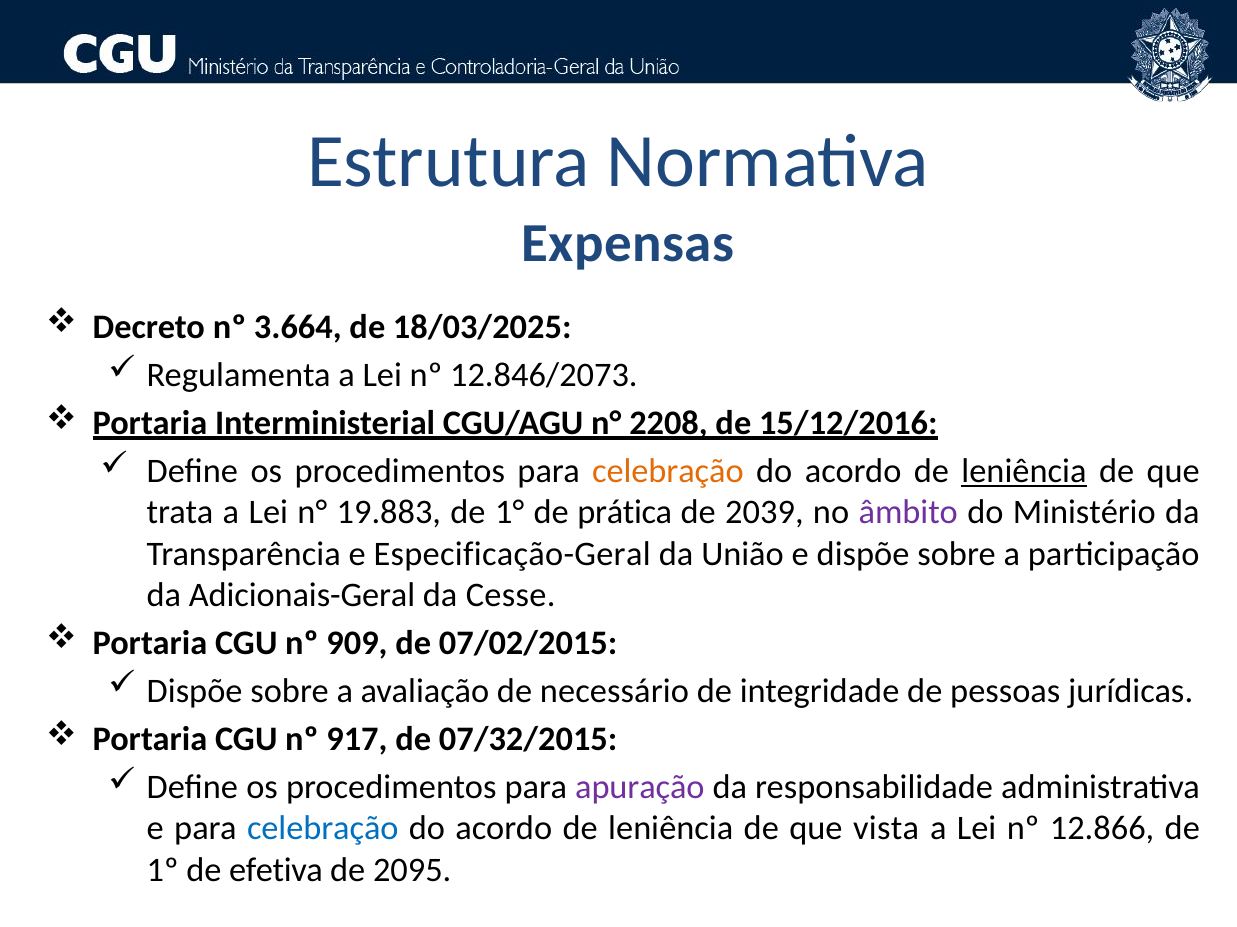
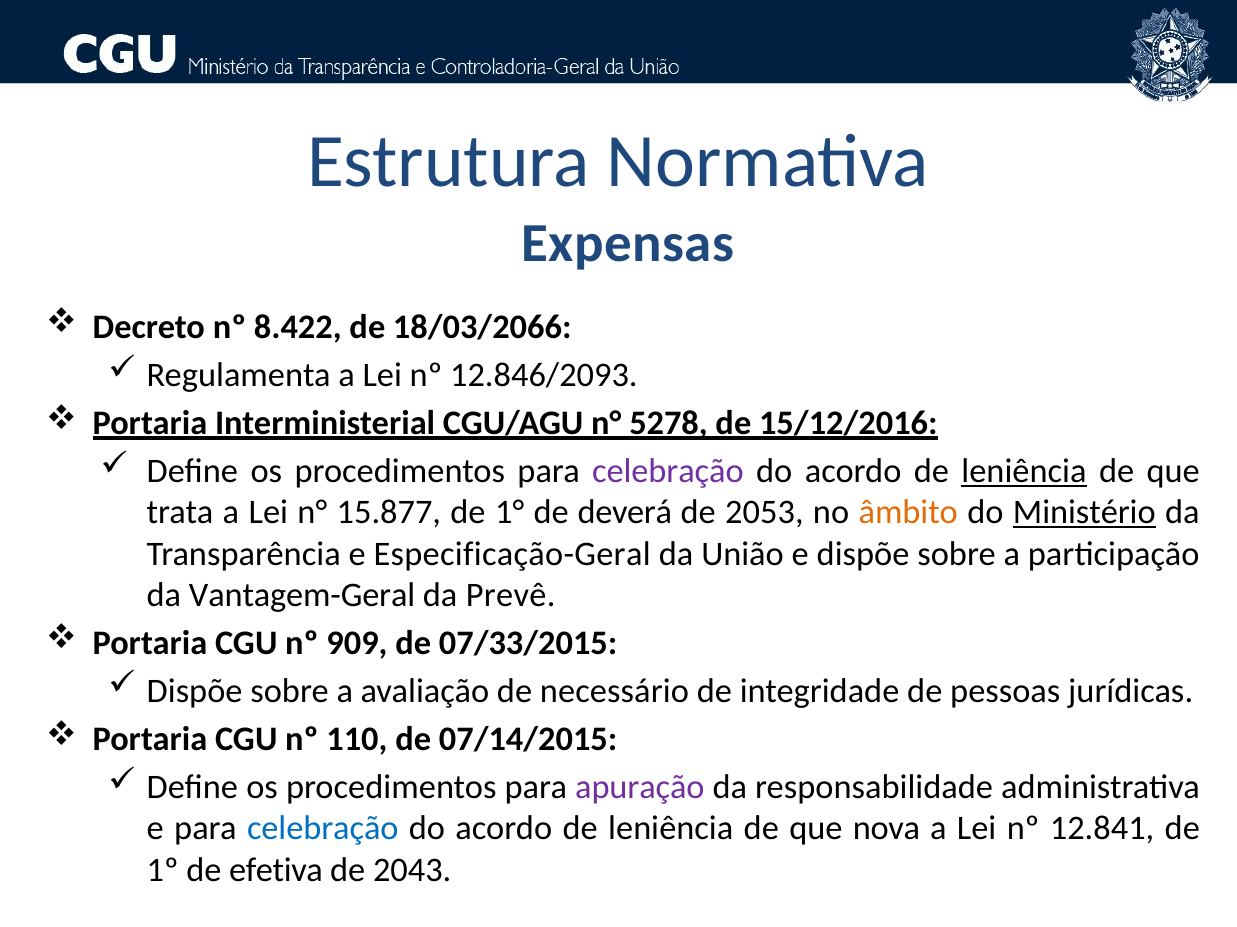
3.664: 3.664 -> 8.422 (298, 327)
18/03/2025: 18/03/2025 -> 18/03/2066 (482, 327)
12.846/2073: 12.846/2073 -> 12.846/2093 (544, 376)
2208: 2208 -> 5278 (668, 424)
celebração colour: orange -> purple (668, 472)
19.883: 19.883 -> 15.877 (389, 513)
prática: prática -> deverá (625, 513)
2039: 2039 -> 2053 (764, 513)
âmbito colour: purple -> orange (908, 513)
Ministério underline: none -> present (1084, 513)
Adicionais-Geral: Adicionais-Geral -> Vantagem-Geral (302, 596)
Cesse: Cesse -> Prevê (511, 596)
07/02/2015: 07/02/2015 -> 07/33/2015 (528, 644)
917: 917 -> 110 (357, 740)
07/32/2015: 07/32/2015 -> 07/14/2015 (528, 740)
vista: vista -> nova (886, 829)
12.866: 12.866 -> 12.841 (1102, 829)
2095: 2095 -> 2043 (412, 870)
